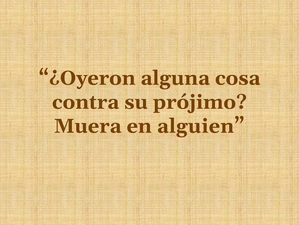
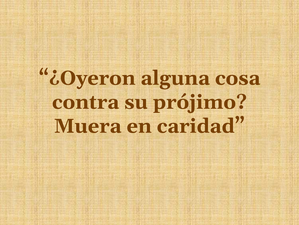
alguien: alguien -> caridad (201, 126)
